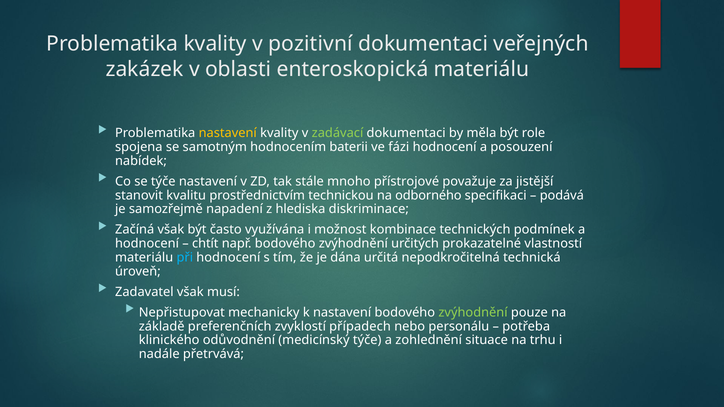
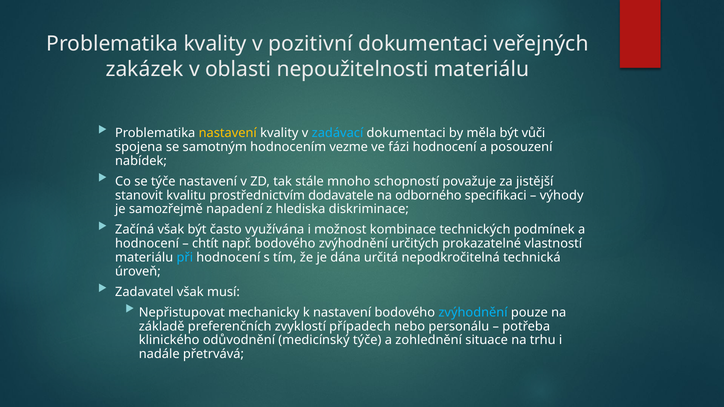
enteroskopická: enteroskopická -> nepoužitelnosti (353, 69)
zadávací colour: light green -> light blue (338, 133)
role: role -> vůči (533, 133)
baterii: baterii -> vezme (349, 147)
přístrojové: přístrojové -> schopností (407, 182)
technickou: technickou -> dodavatele (341, 195)
podává: podává -> výhody (562, 195)
zvýhodnění colour: light green -> light blue (473, 313)
